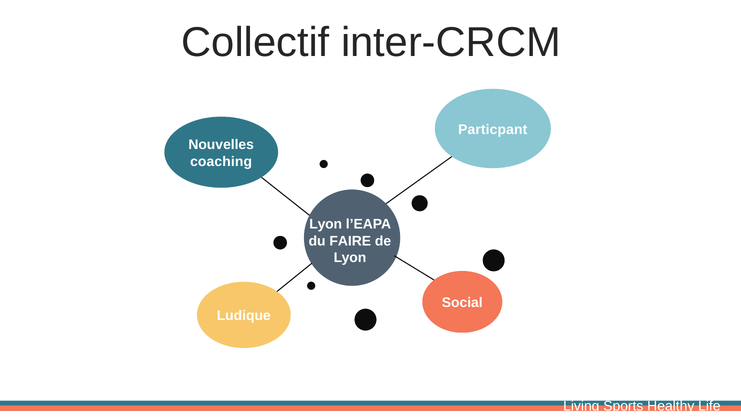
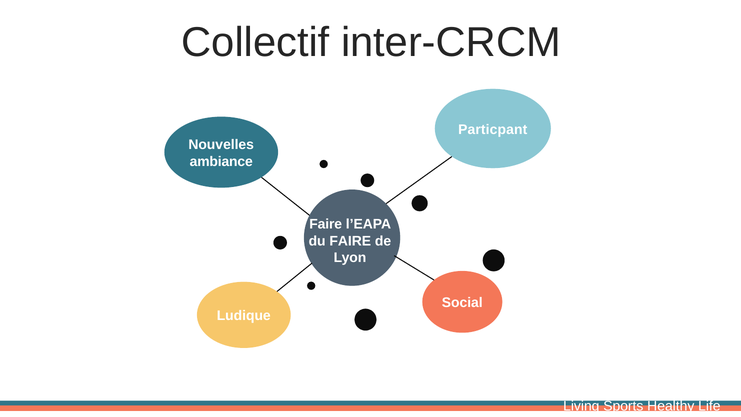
coaching: coaching -> ambiance (221, 161)
Lyon: Lyon -> Faire (326, 224)
